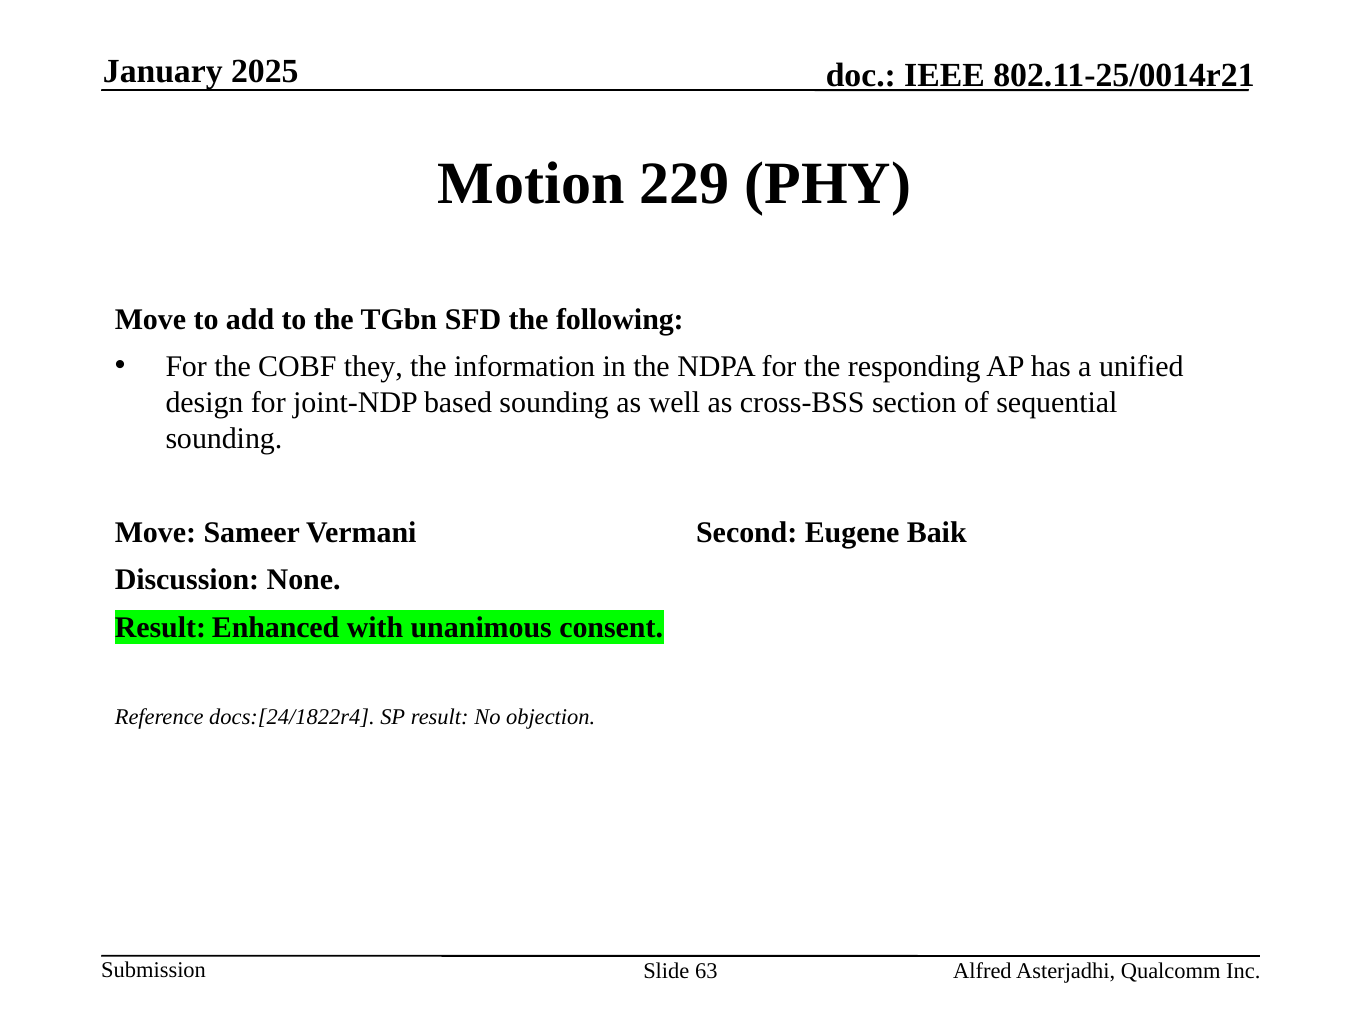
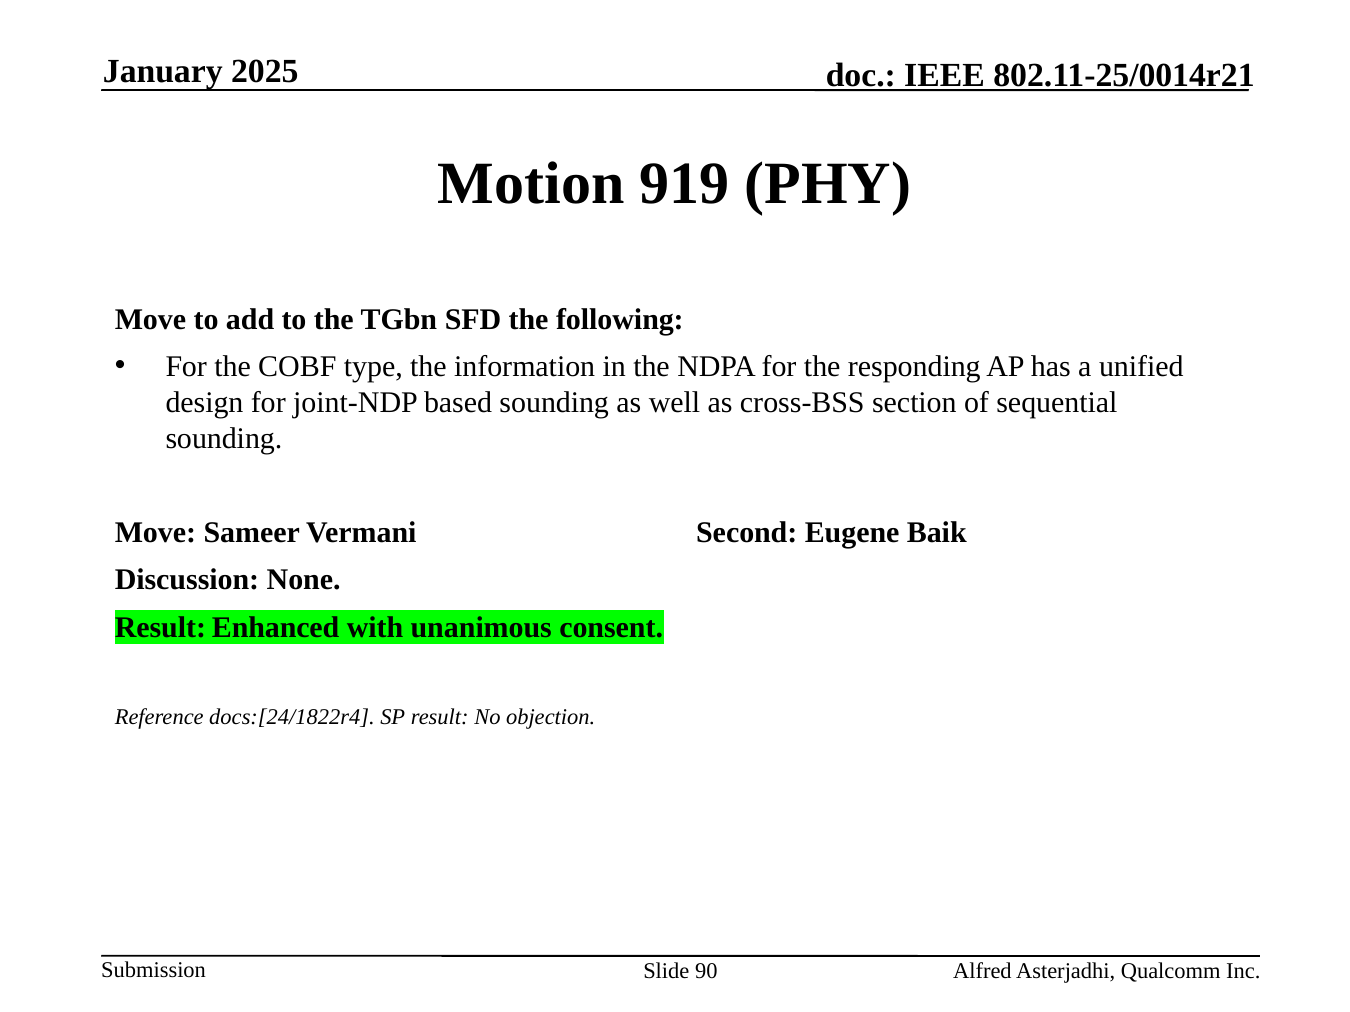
229: 229 -> 919 (685, 184)
they: they -> type (373, 367)
63: 63 -> 90 (706, 971)
